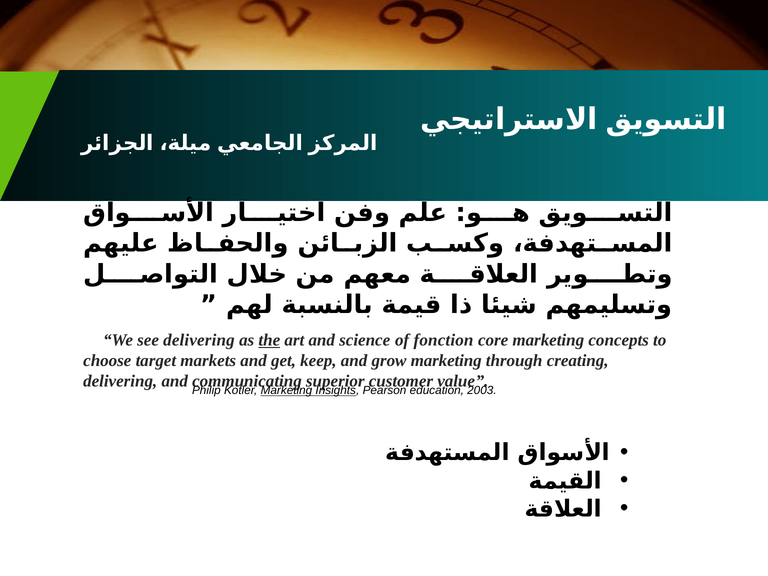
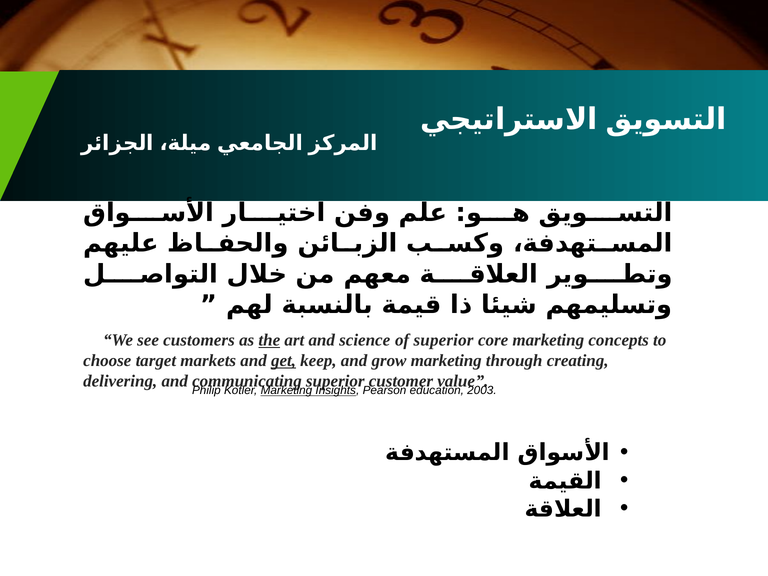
see delivering: delivering -> customers (199, 340)
of fonction: fonction -> superior (444, 340)
get underline: none -> present (284, 361)
